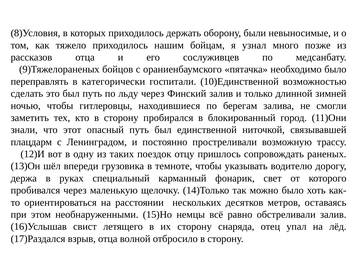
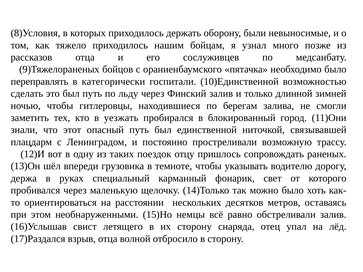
кто в сторону: сторону -> уезжать (121, 118)
